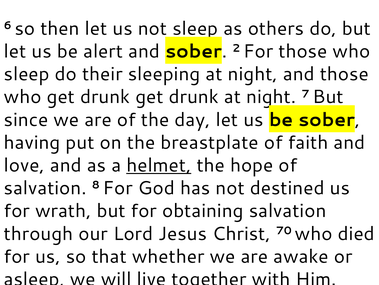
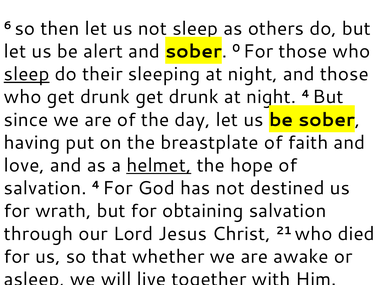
2: 2 -> 0 (236, 48)
sleep underline: none -> present (27, 74)
night 7: 7 -> 4 (306, 94)
salvation 8: 8 -> 4 (96, 185)
70: 70 -> 21 (284, 230)
